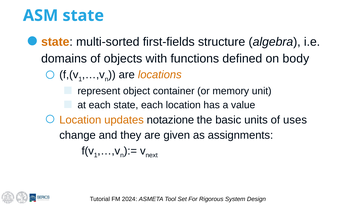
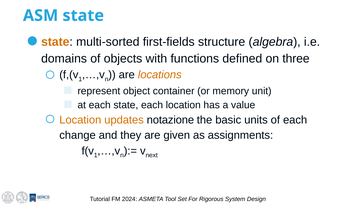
body: body -> three (296, 59)
of uses: uses -> each (295, 120)
